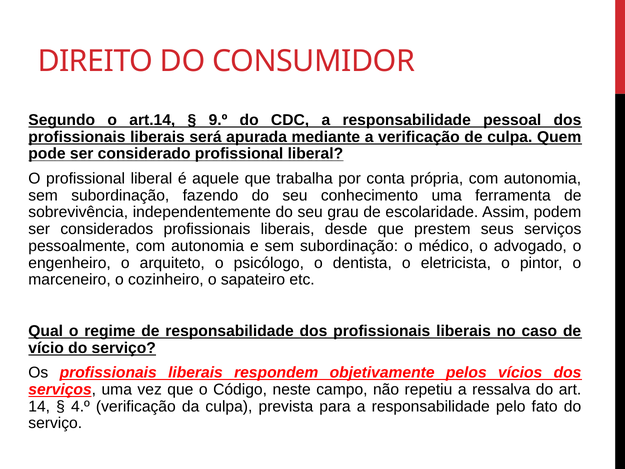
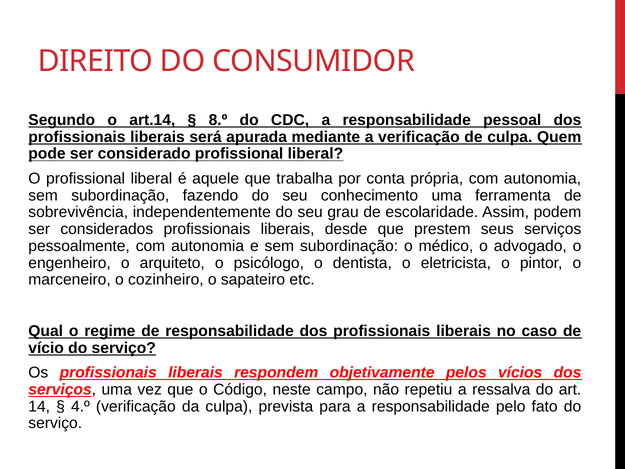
9.º: 9.º -> 8.º (218, 120)
